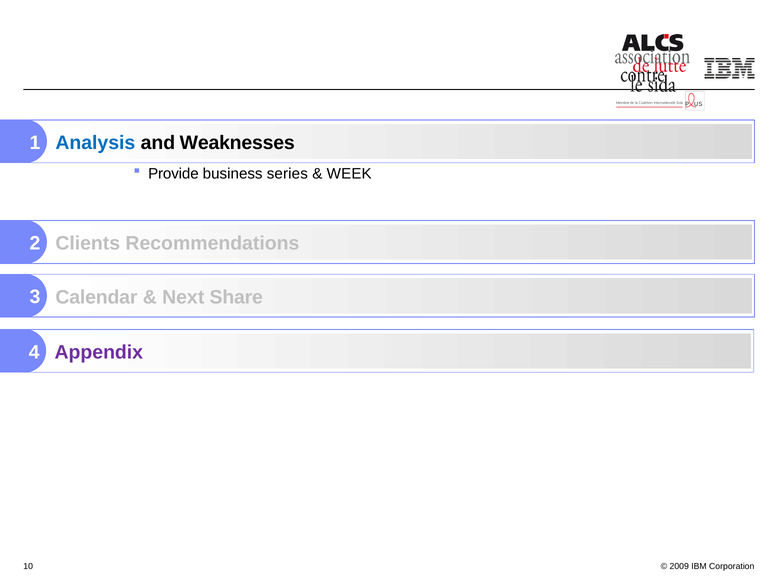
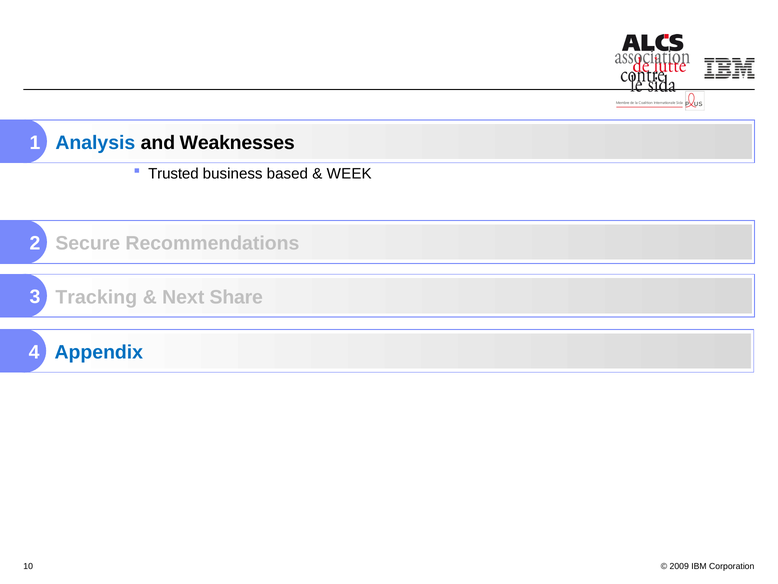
Provide: Provide -> Trusted (173, 173)
series: series -> based (287, 173)
Clients: Clients -> Secure (88, 243)
Calendar: Calendar -> Tracking (96, 297)
Appendix colour: purple -> blue (99, 352)
